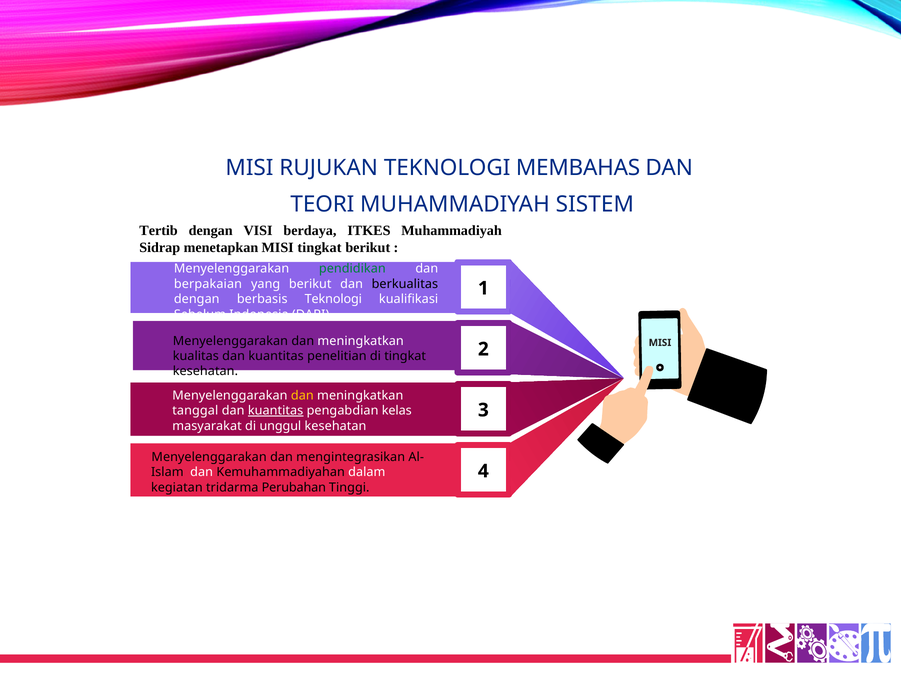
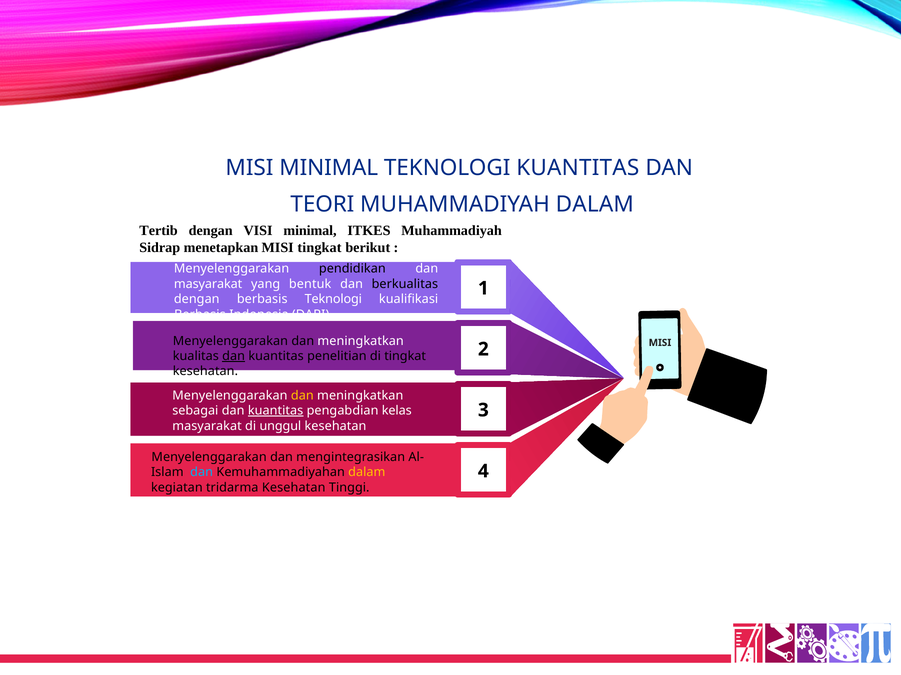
MISI RUJUKAN: RUJUKAN -> MINIMAL (329, 168)
TEKNOLOGI MEMBAHAS: MEMBAHAS -> KUANTITAS (578, 168)
MUHAMMADIYAH SISTEM: SISTEM -> DALAM (595, 205)
VISI berdaya: berdaya -> minimal (310, 231)
pendidikan colour: green -> black (352, 269)
berpakaian: berpakaian -> masyarakat (208, 284)
yang berikut: berikut -> bentuk (310, 284)
Sebelum: Sebelum -> Berbasis (200, 315)
dan underline: none -> present (234, 356)
tanggal: tanggal -> sebagai (195, 411)
dan colour: white -> light blue (202, 473)
dalam colour: white -> yellow (367, 473)
tridarma Perubahan: Perubahan -> Kesehatan (294, 488)
